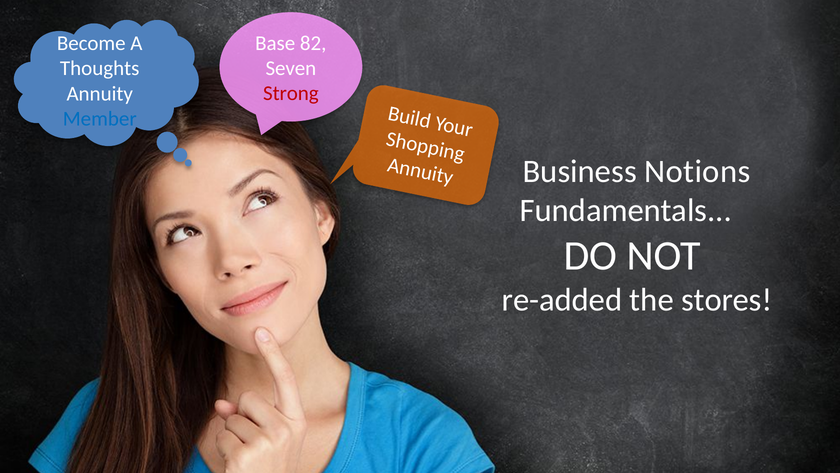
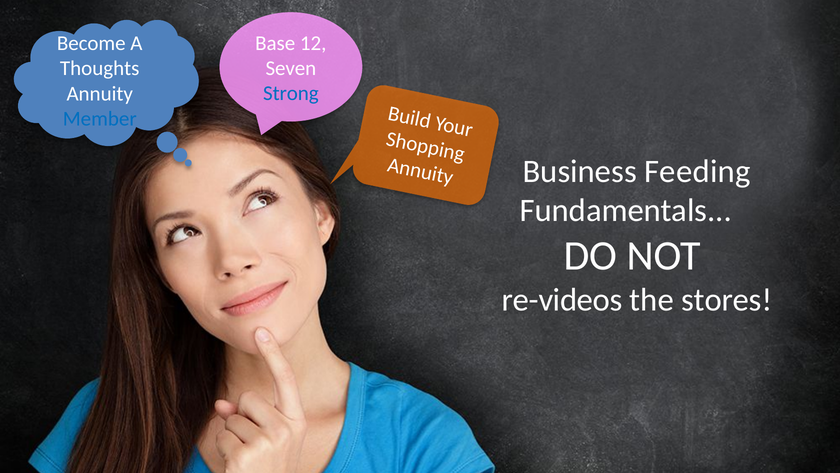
82: 82 -> 12 (313, 43)
Strong colour: red -> blue (291, 93)
Notions: Notions -> Feeding (697, 171)
re-added: re-added -> re-videos (562, 300)
